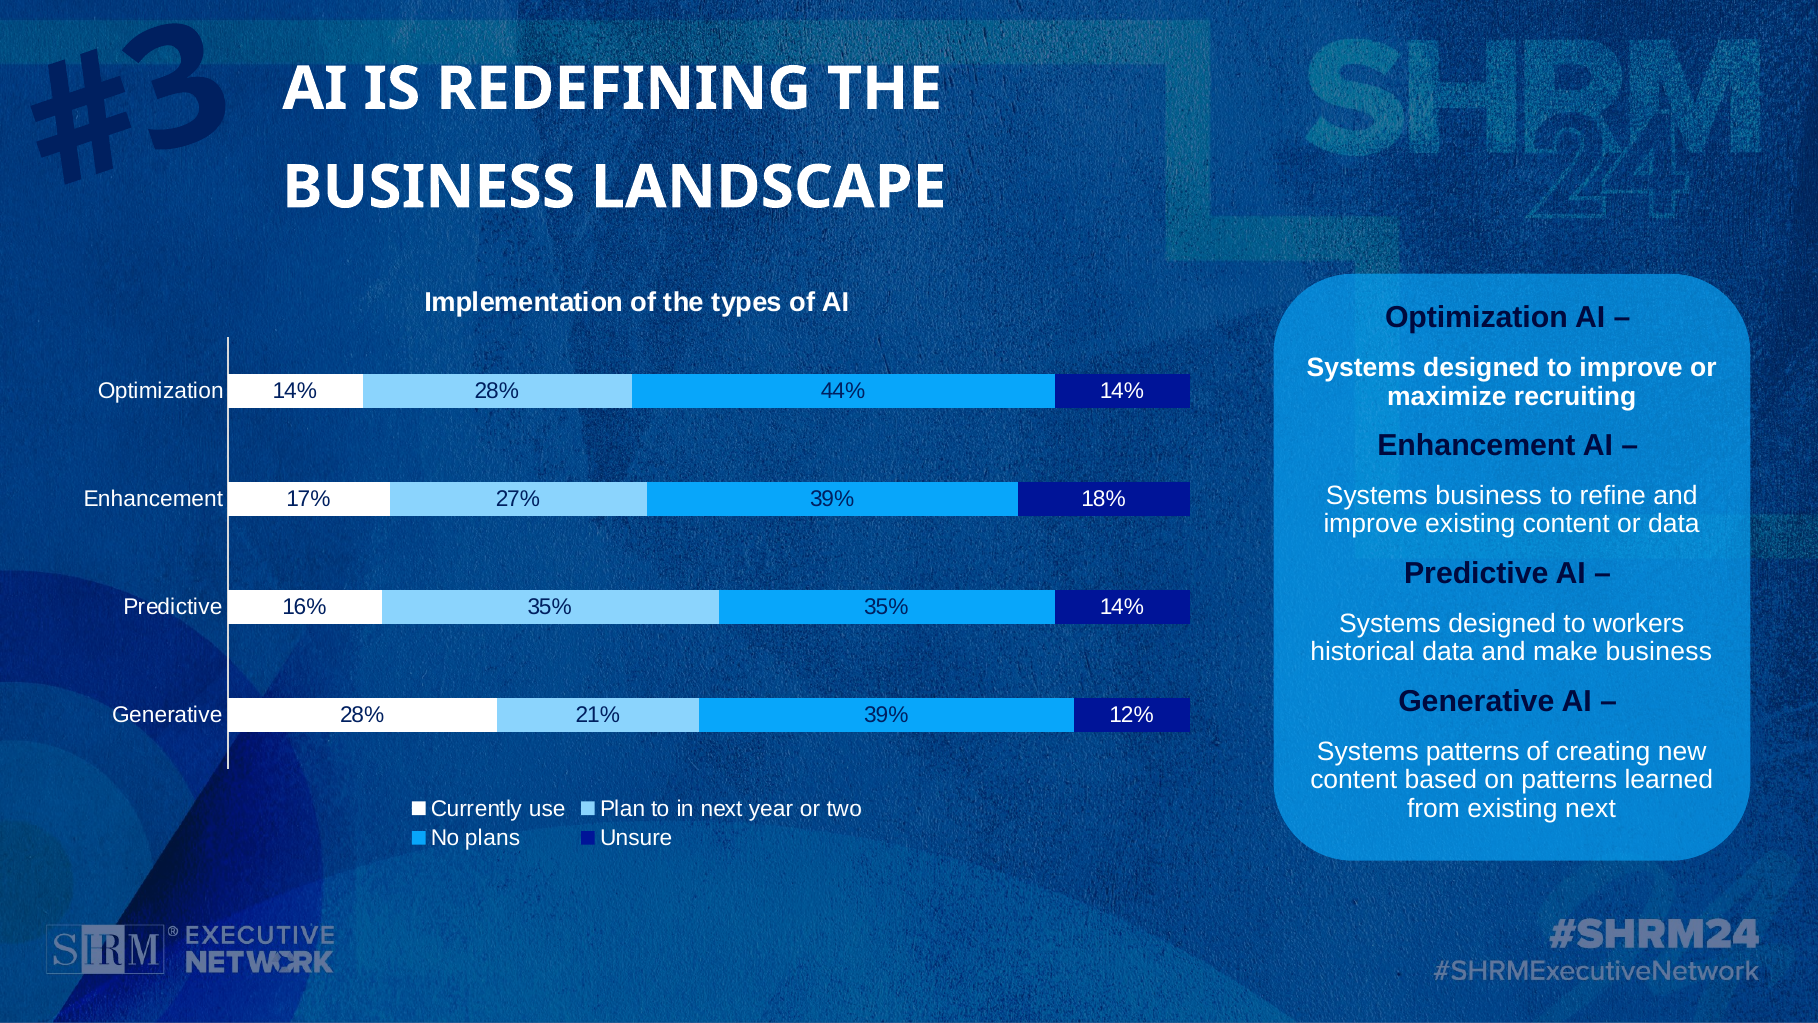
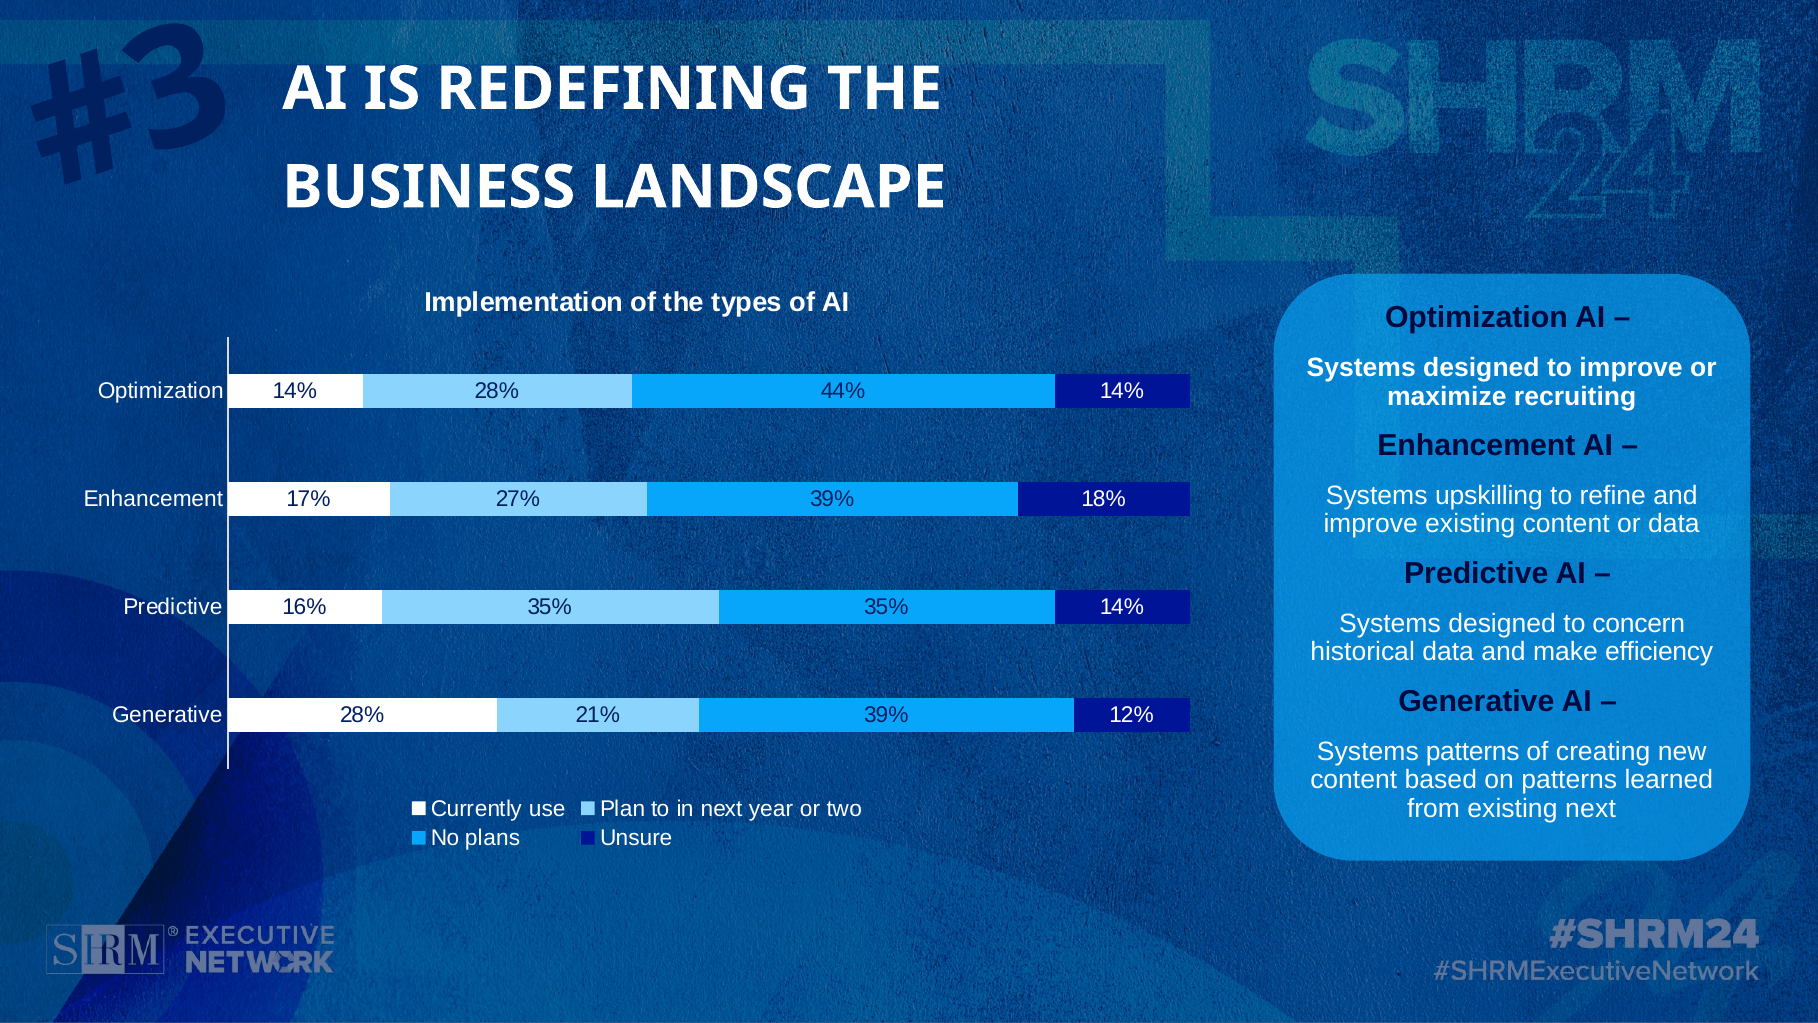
Systems business: business -> upskilling (1489, 495)
workers: workers -> concern (1639, 623)
make business: business -> efficiency (1659, 652)
